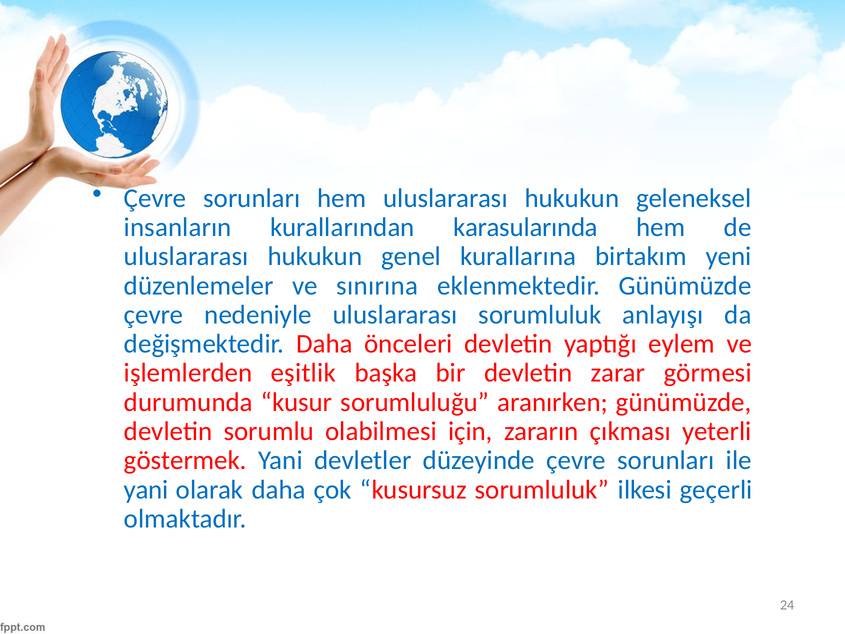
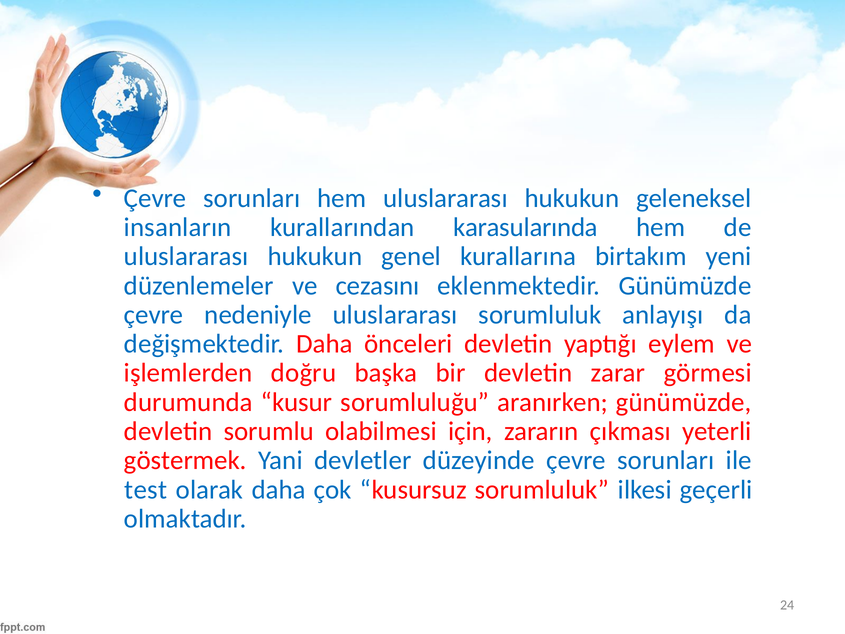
sınırına: sınırına -> cezasını (378, 285)
eşitlik: eşitlik -> doğru (303, 373)
yani: yani -> test (146, 489)
